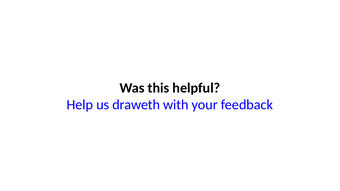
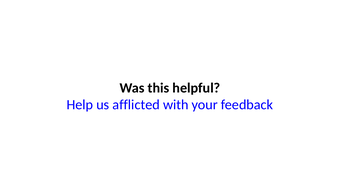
draweth: draweth -> afflicted (136, 105)
